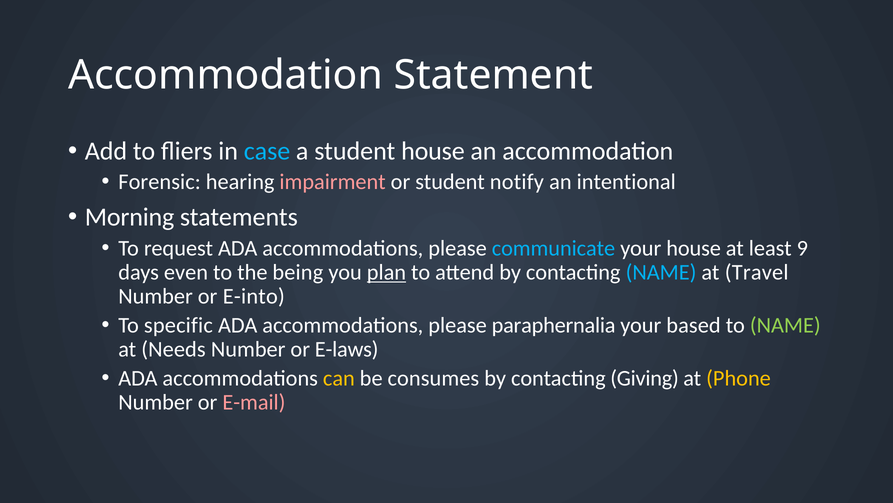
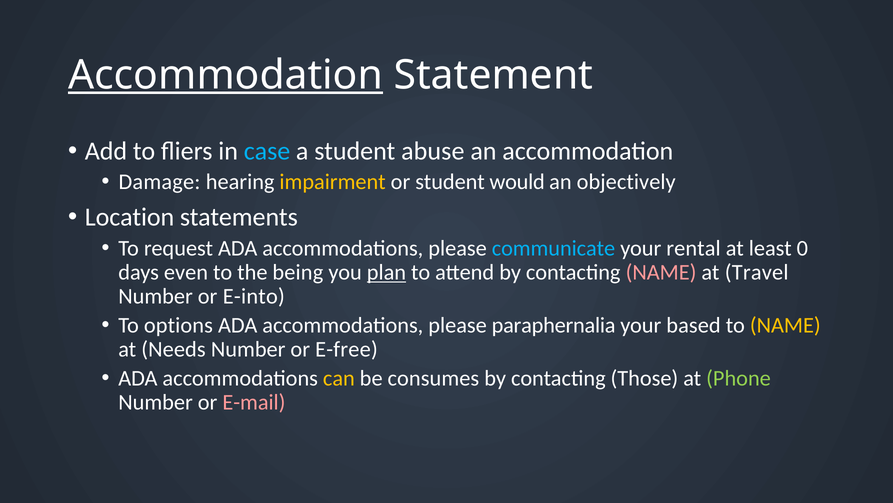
Accommodation underline: none -> present (226, 75)
student house: house -> abuse (433, 151)
Forensic: Forensic -> Damage (159, 182)
impairment colour: pink -> yellow (333, 182)
notify: notify -> would (517, 182)
intentional: intentional -> objectively (626, 182)
Morning: Morning -> Location (130, 217)
your house: house -> rental (694, 248)
9: 9 -> 0 (802, 248)
NAME colour: light blue -> pink (661, 272)
specific: specific -> options (178, 325)
NAME colour: light green -> yellow (785, 325)
E-laws: E-laws -> E-free (346, 349)
Giving: Giving -> Those (644, 378)
Phone colour: yellow -> light green (739, 378)
